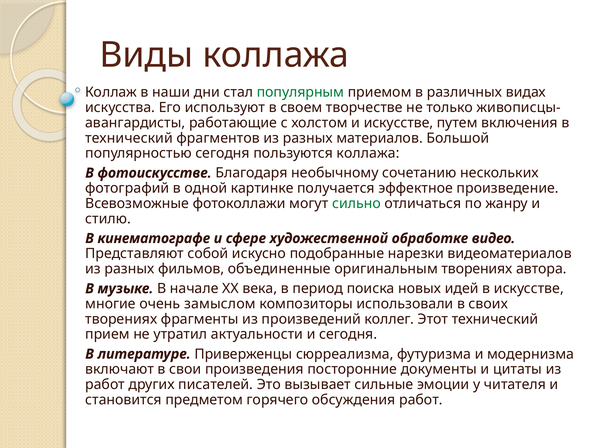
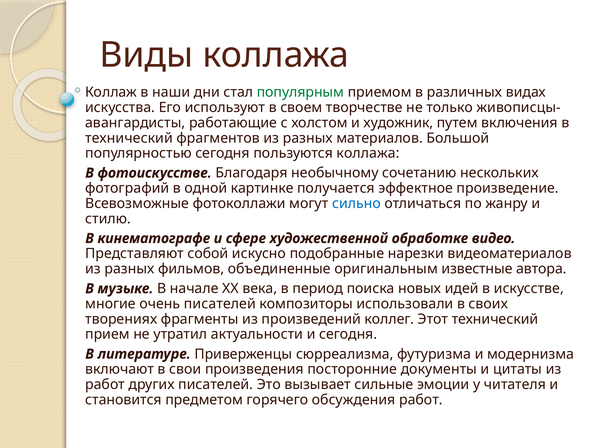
и искусстве: искусстве -> художник (398, 123)
сильно colour: green -> blue (356, 203)
оригинальным творениях: творениях -> известные (477, 269)
очень замыслом: замыслом -> писателей (220, 304)
